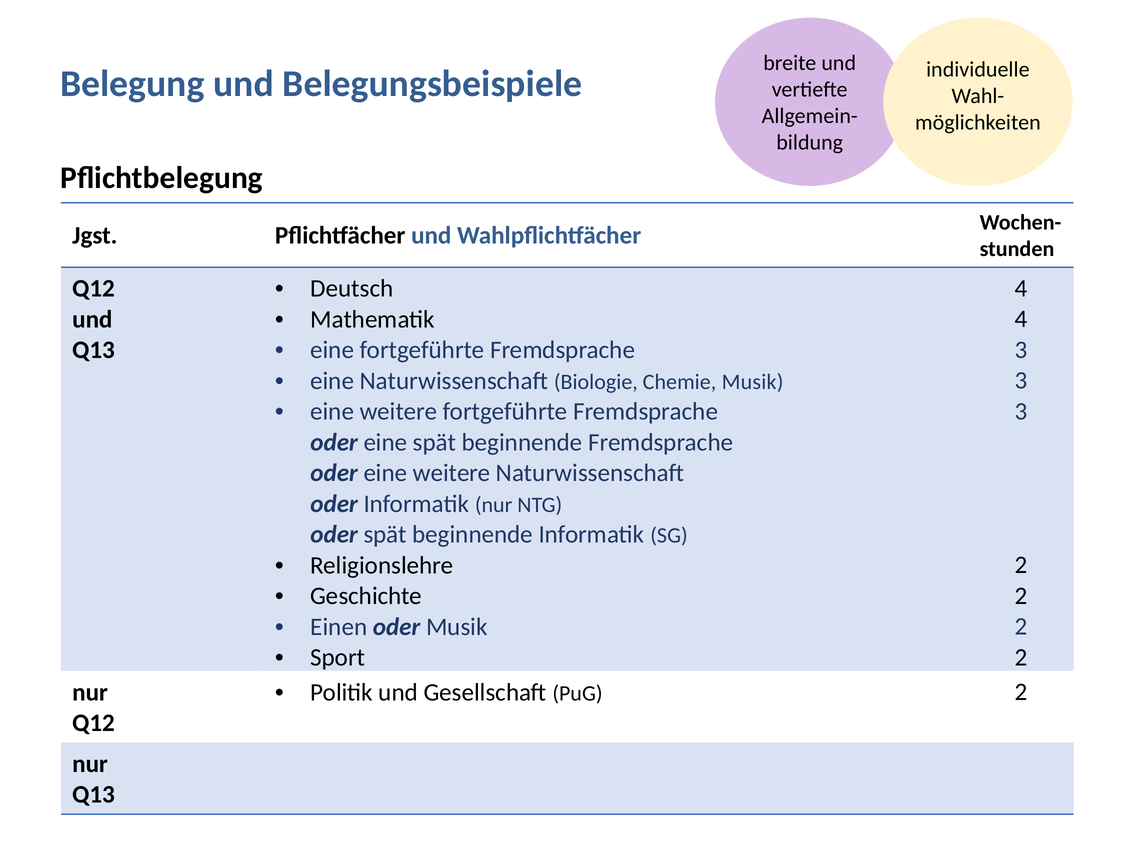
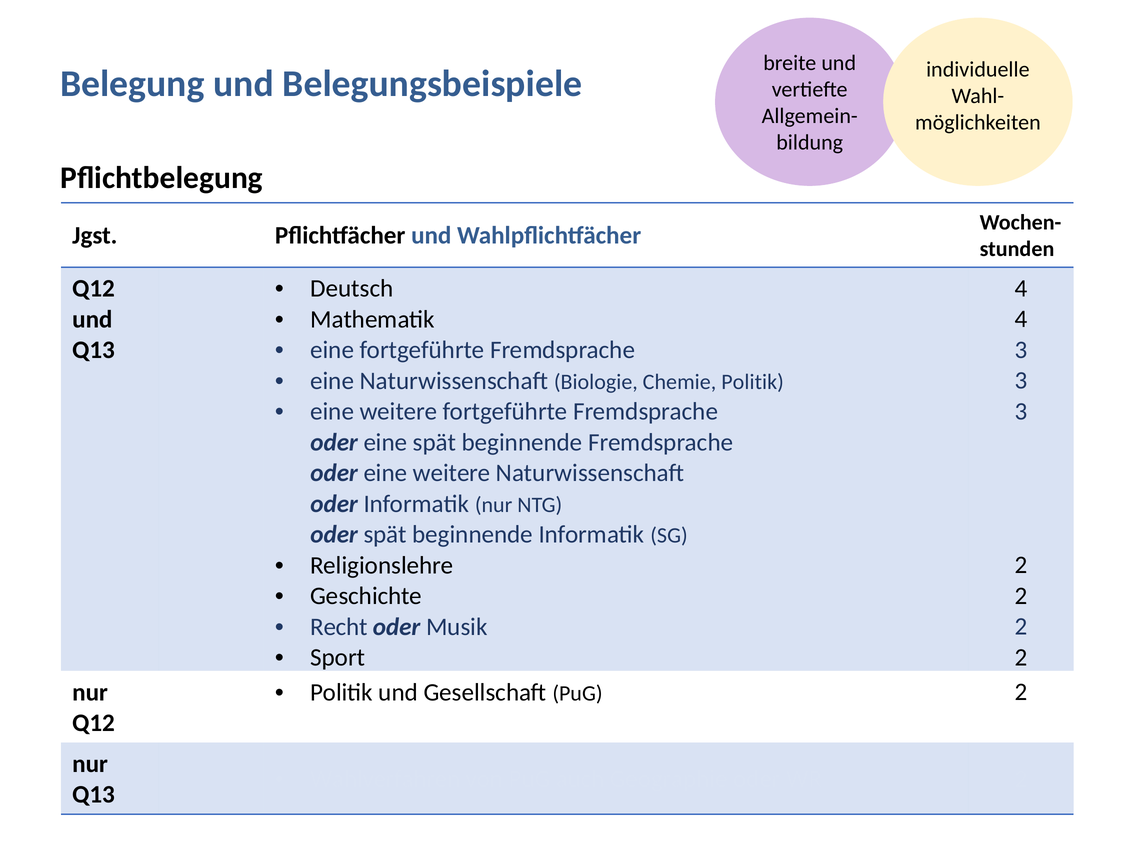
Chemie Musik: Musik -> Politik (753, 382)
Einen: Einen -> Recht (339, 627)
